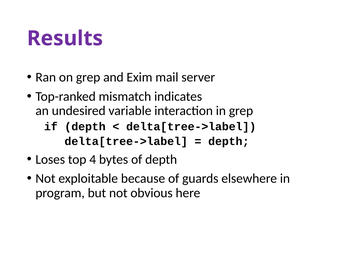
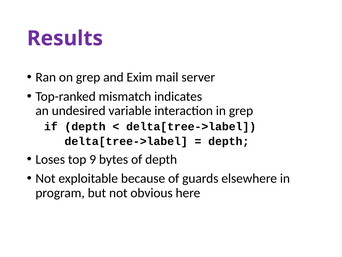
4: 4 -> 9 (93, 159)
